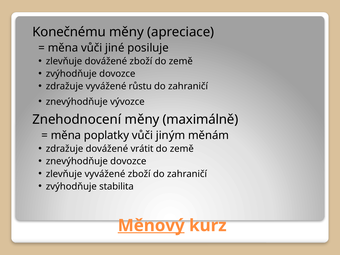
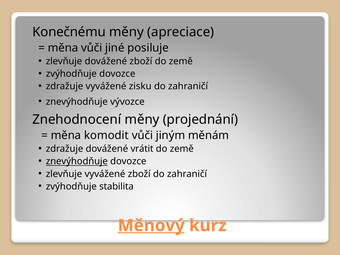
růstu: růstu -> zisku (140, 86)
maximálně: maximálně -> projednání (200, 120)
poplatky: poplatky -> komodit (106, 135)
znevýhodňuje underline: none -> present (77, 161)
